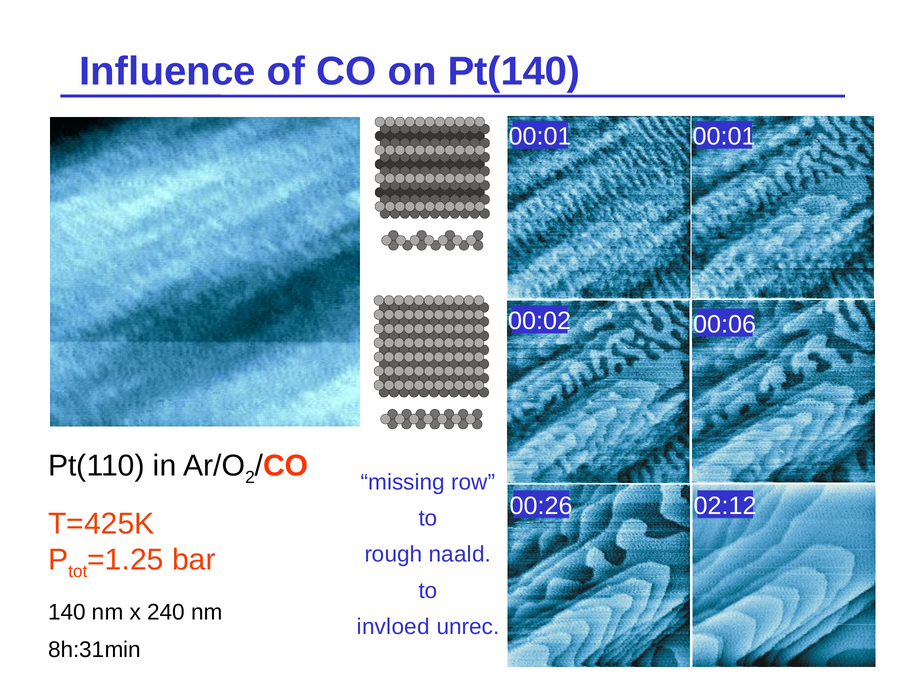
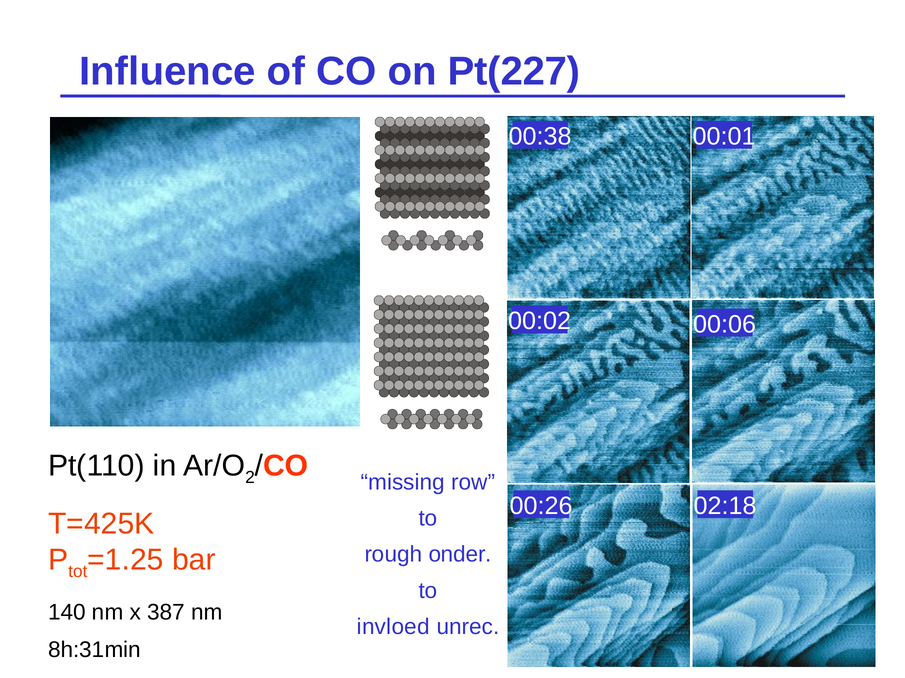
Pt(140: Pt(140 -> Pt(227 (514, 71)
00:01: 00:01 -> 00:38 (540, 137)
02:12: 02:12 -> 02:18 (725, 506)
naald: naald -> onder (460, 555)
240: 240 -> 387 (166, 613)
